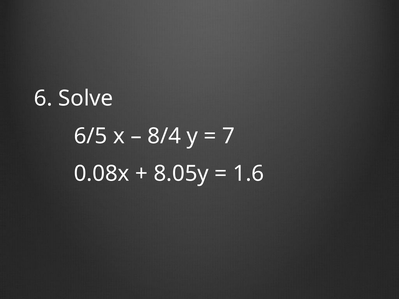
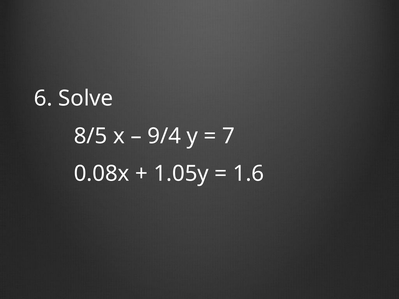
6/5: 6/5 -> 8/5 (91, 136)
8/4: 8/4 -> 9/4 (164, 136)
8.05y: 8.05y -> 1.05y (181, 174)
